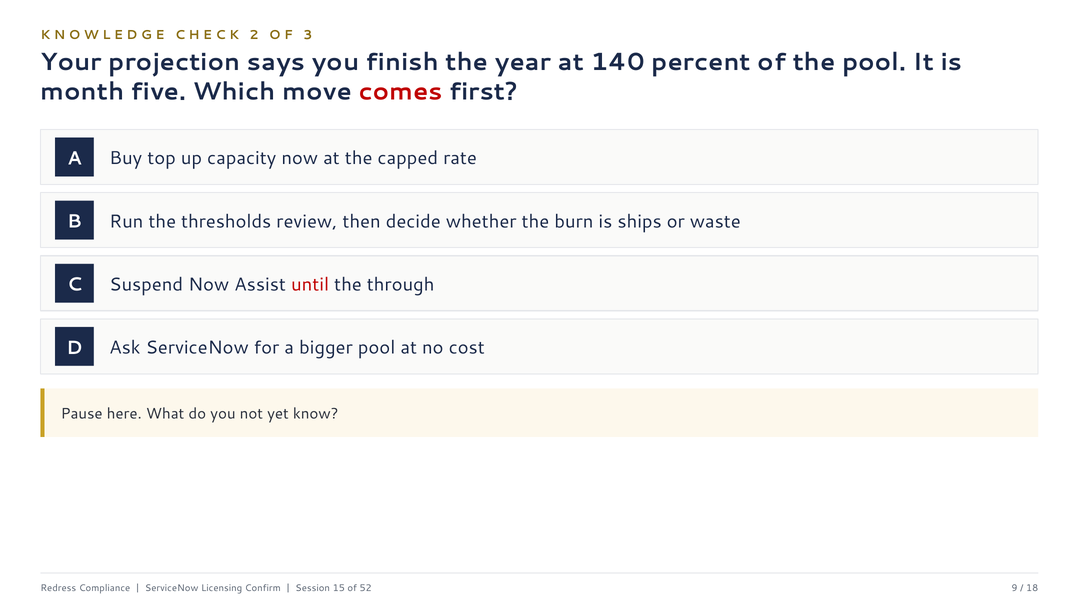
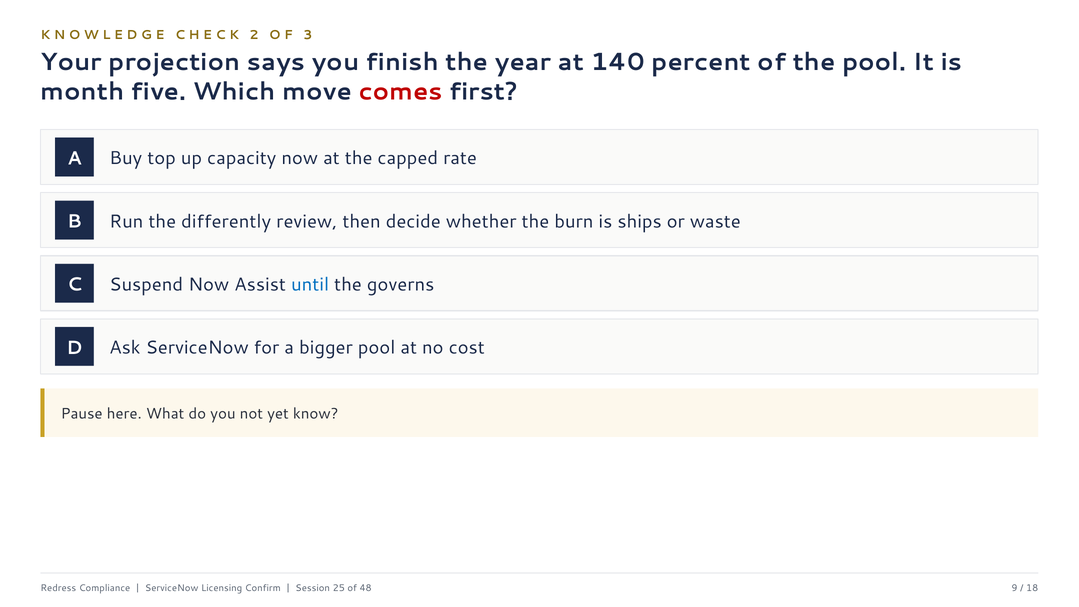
thresholds: thresholds -> differently (226, 221)
until colour: red -> blue (310, 285)
through: through -> governs (401, 285)
15: 15 -> 25 (339, 588)
52: 52 -> 48 (366, 588)
